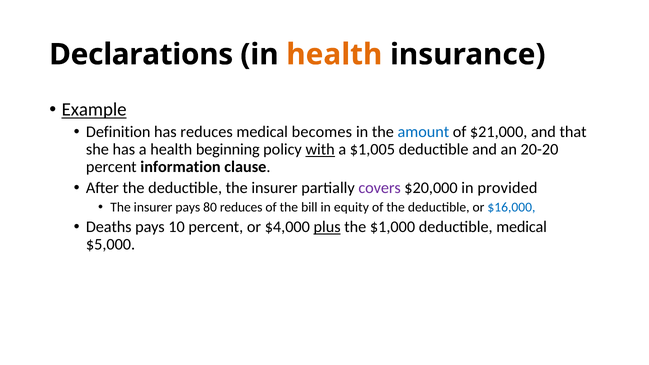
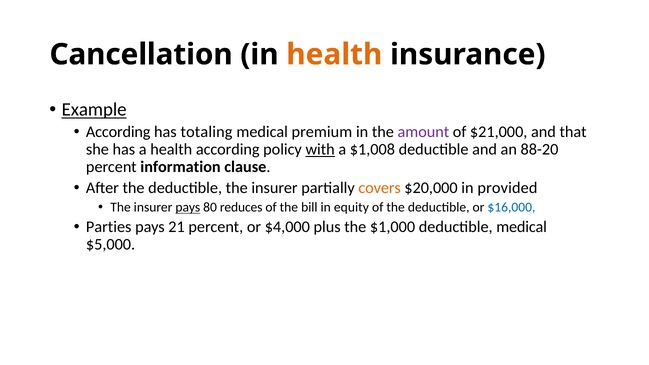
Declarations: Declarations -> Cancellation (141, 55)
Definition: Definition -> According (118, 132)
has reduces: reduces -> totaling (207, 132)
becomes: becomes -> premium (322, 132)
amount colour: blue -> purple (423, 132)
health beginning: beginning -> according (228, 150)
$1,005: $1,005 -> $1,008 (372, 150)
20-20: 20-20 -> 88-20 (539, 150)
covers colour: purple -> orange (380, 188)
pays underline: none -> present (188, 207)
Deaths: Deaths -> Parties (109, 227)
10: 10 -> 21 (177, 227)
plus underline: present -> none (327, 227)
